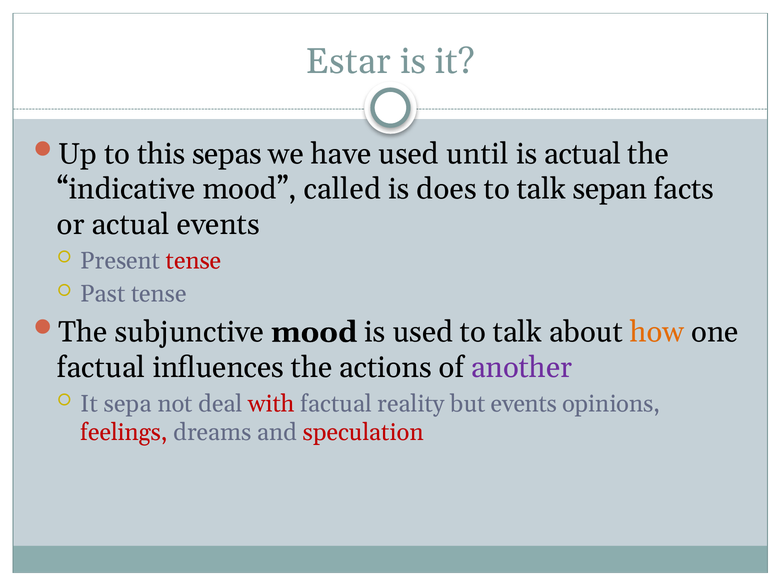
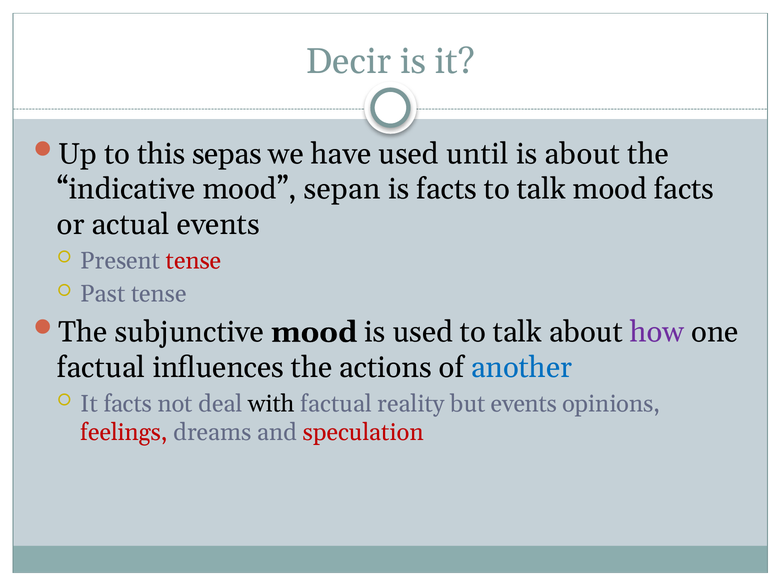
Estar: Estar -> Decir (349, 61)
is actual: actual -> about (582, 154)
called: called -> sepan (342, 189)
is does: does -> facts (447, 189)
talk sepan: sepan -> mood (610, 189)
how colour: orange -> purple (657, 332)
another colour: purple -> blue (522, 367)
It sepa: sepa -> facts (128, 403)
with colour: red -> black (271, 403)
